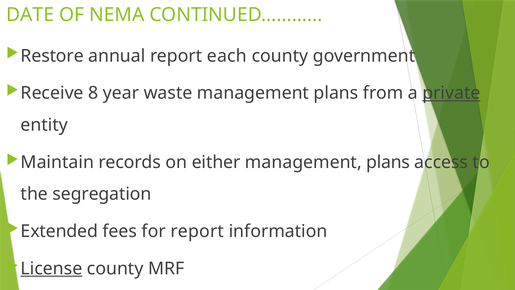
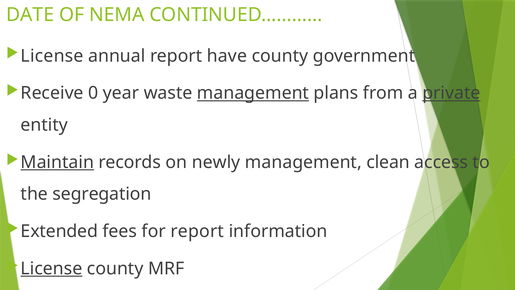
Restore: Restore -> License (52, 56)
each: each -> have (227, 56)
8: 8 -> 0 (93, 93)
management underline: none -> present (253, 93)
Maintain underline: none -> present (57, 162)
either: either -> newly (216, 162)
plans: plans -> clean (388, 162)
